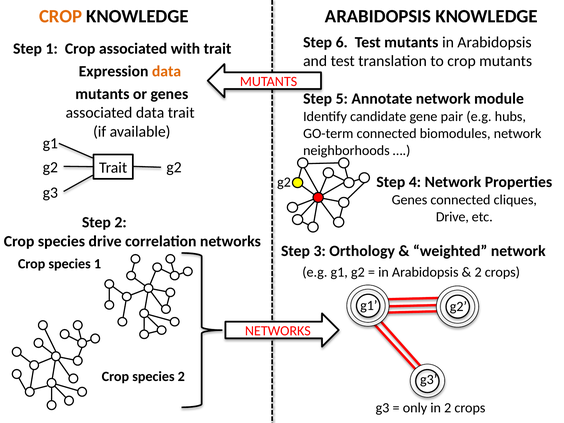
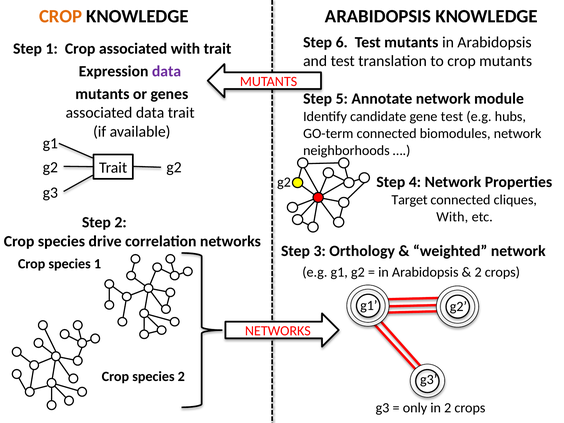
data colour: orange -> purple (167, 71)
gene pair: pair -> test (452, 117)
Genes: Genes -> Target (410, 200)
Drive: Drive -> With (452, 217)
